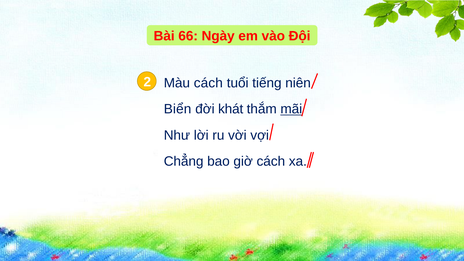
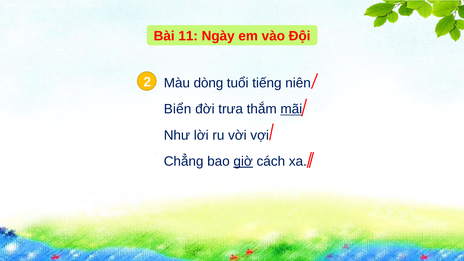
66: 66 -> 11 (188, 36)
Màu cách: cách -> dòng (208, 83)
khát: khát -> trưa (231, 109)
giờ underline: none -> present (243, 161)
